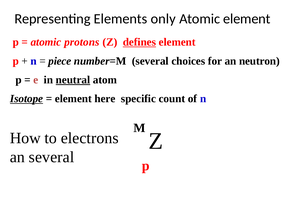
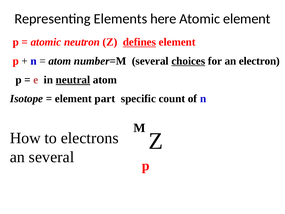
only: only -> here (163, 19)
protons: protons -> neutron (82, 42)
piece: piece -> atom (60, 61)
choices underline: none -> present (188, 61)
neutron: neutron -> electron (259, 61)
Isotope underline: present -> none (26, 99)
here: here -> part (105, 99)
